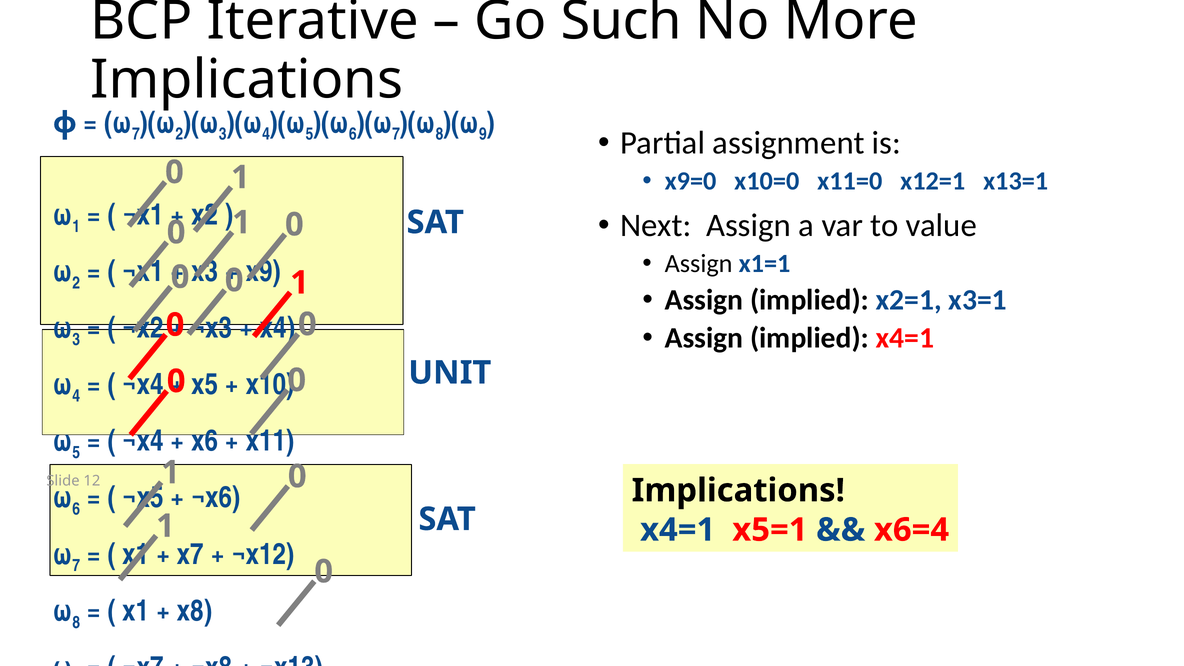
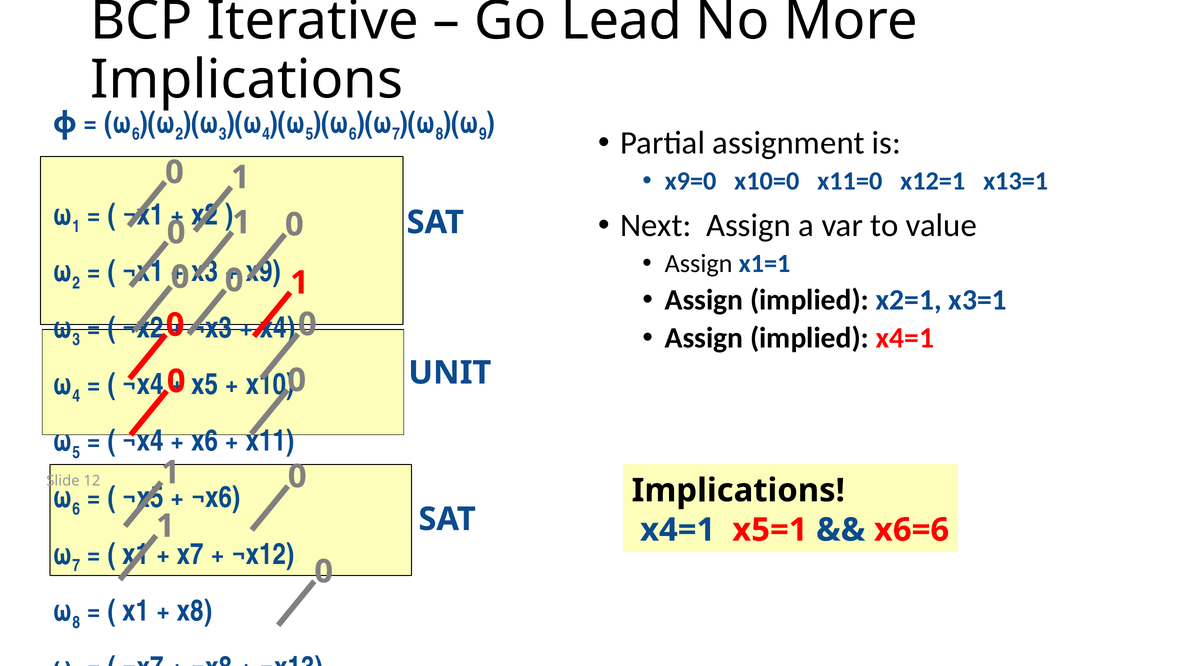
Such: Such -> Lead (621, 21)
ɸ 7: 7 -> 6 (136, 134)
x6=4: x6=4 -> x6=6 (912, 530)
